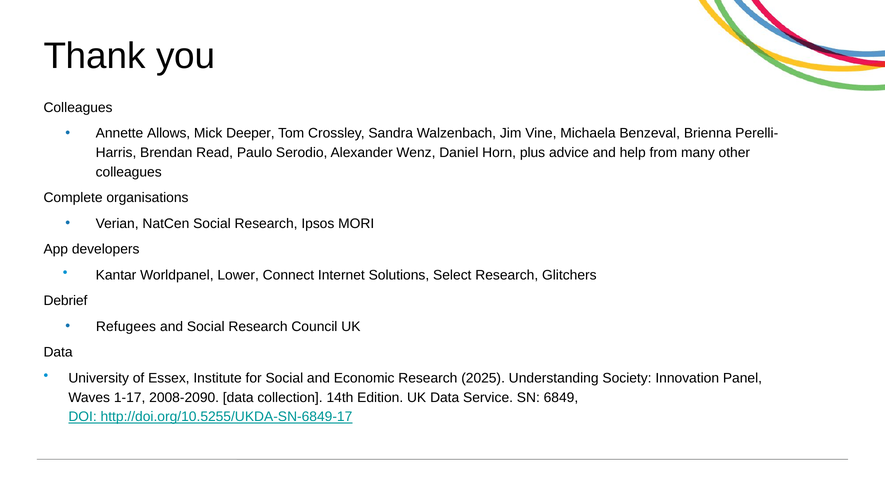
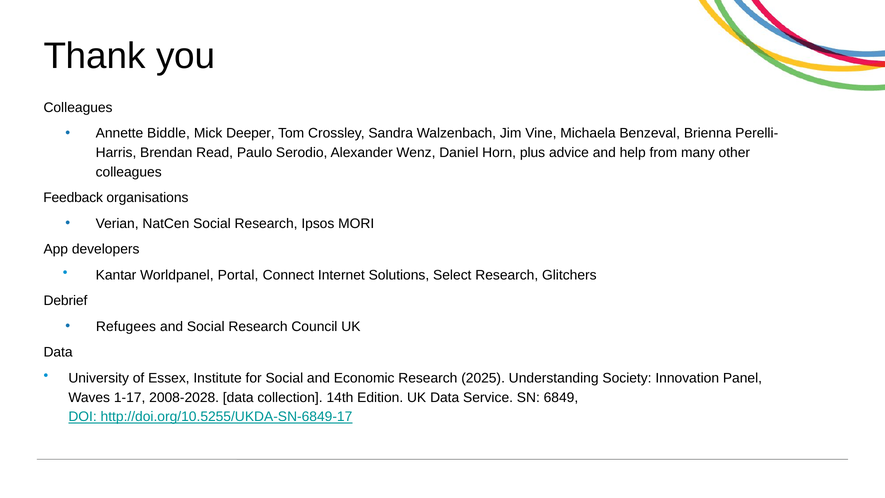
Allows: Allows -> Biddle (169, 133)
Complete: Complete -> Feedback (73, 198)
Lower: Lower -> Portal (238, 275)
2008-2090: 2008-2090 -> 2008-2028 (184, 397)
